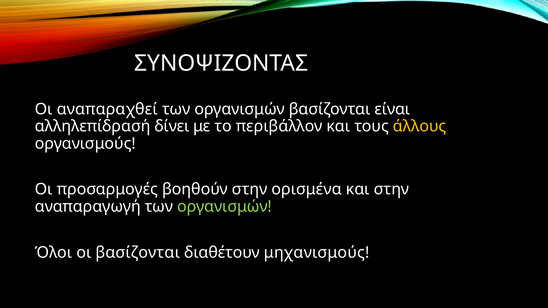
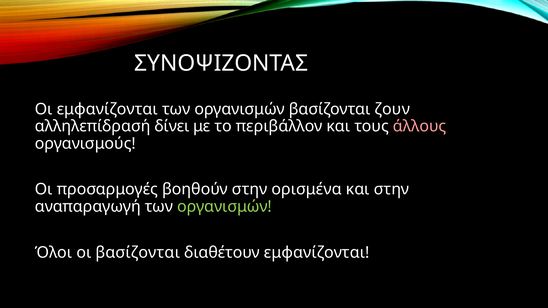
Οι αναπαραχθεί: αναπαραχθεί -> εμφανίζονται (107, 109)
είναι: είναι -> ζουν (392, 109)
άλλους colour: yellow -> pink (420, 126)
διαθέτουν μηχανισμούς: μηχανισμούς -> εμφανίζονται (317, 253)
